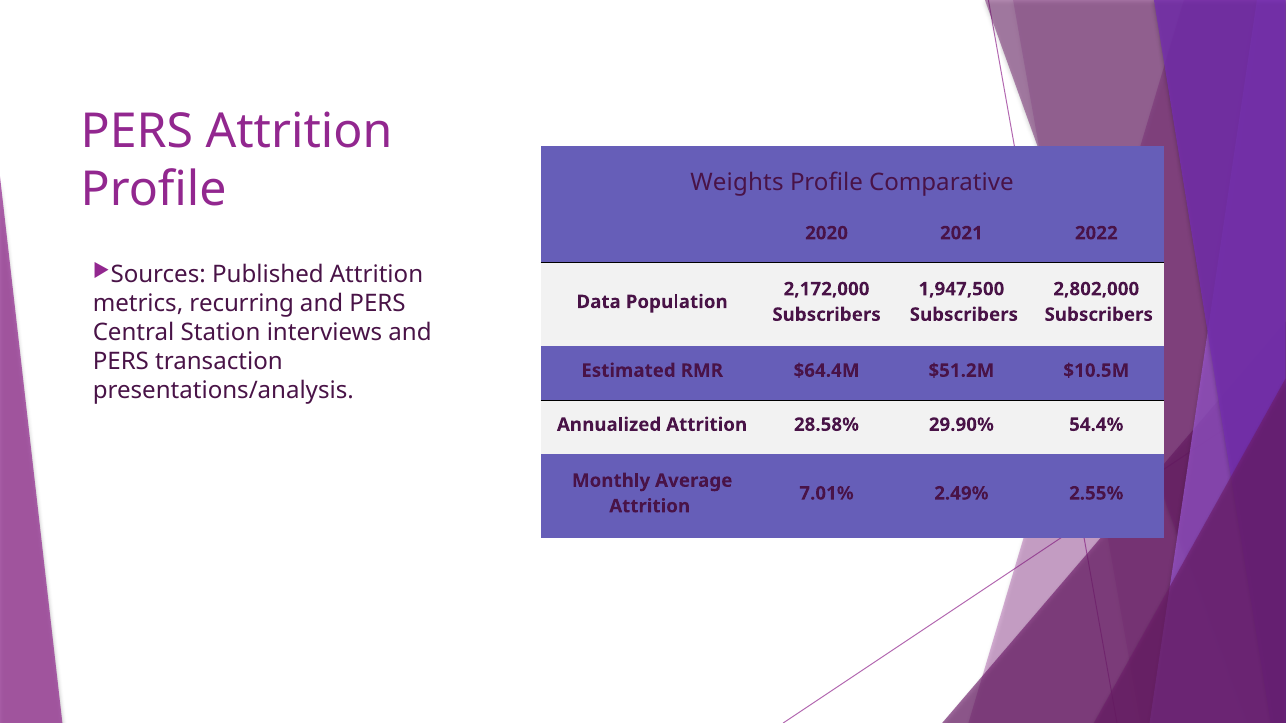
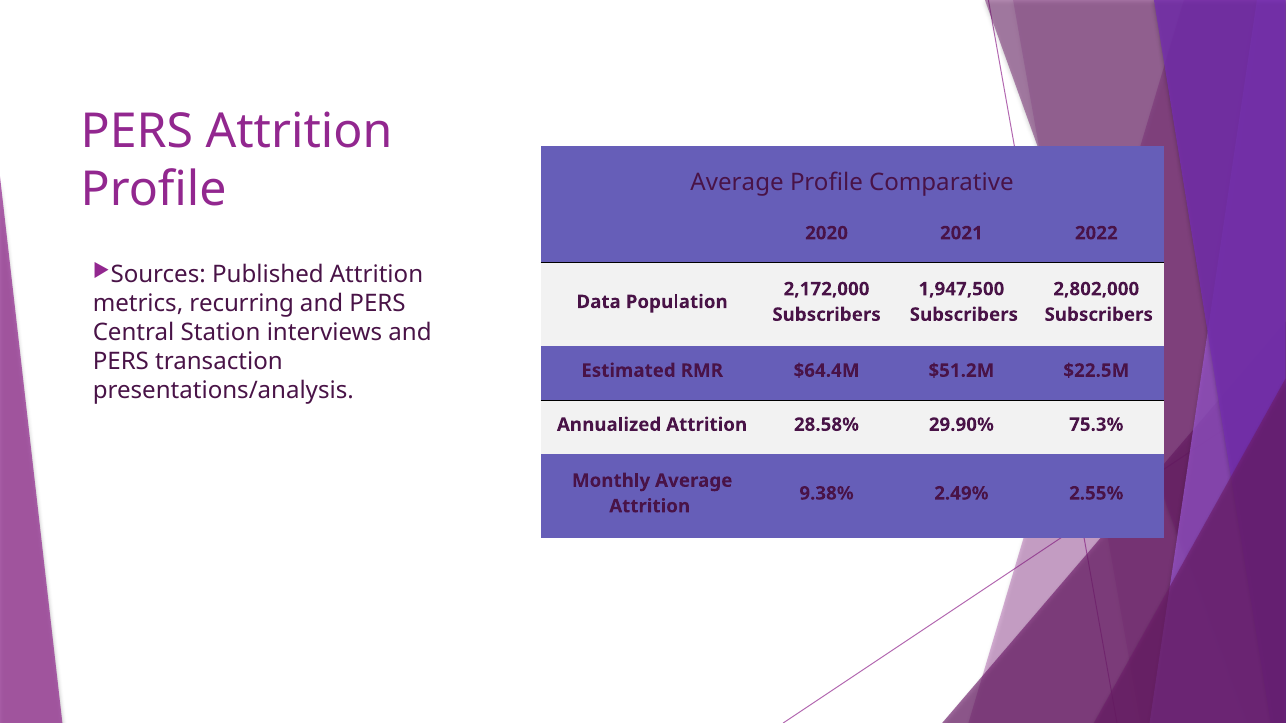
Weights: Weights -> Average (737, 183)
$10.5M: $10.5M -> $22.5M (1096, 371)
54.4%: 54.4% -> 75.3% (1096, 425)
7.01%: 7.01% -> 9.38% (827, 494)
